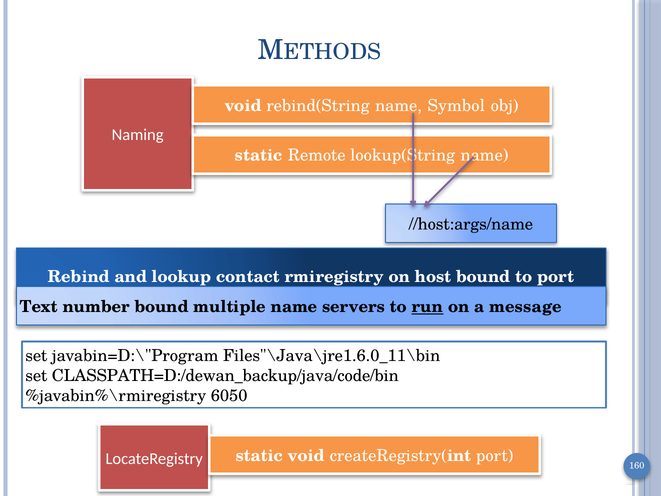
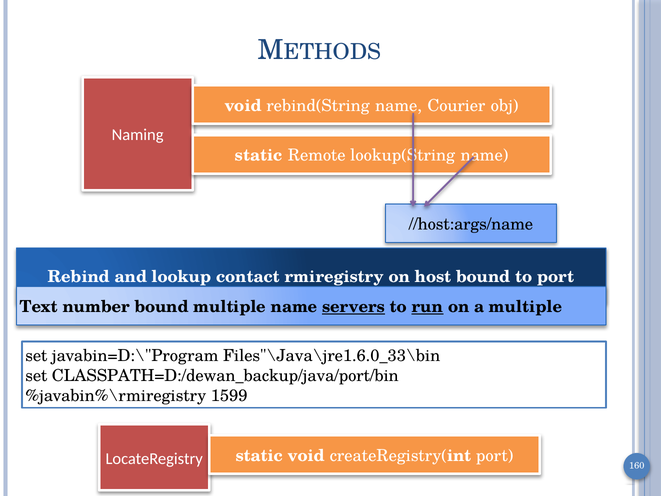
Symbol: Symbol -> Courier (456, 106)
servers underline: none -> present (354, 307)
a message: message -> multiple (526, 307)
Files"\Java\jre1.6.0_11\bin: Files"\Java\jre1.6.0_11\bin -> Files"\Java\jre1.6.0_33\bin (332, 356)
CLASSPATH=D:/dewan_backup/java/code/bin: CLASSPATH=D:/dewan_backup/java/code/bin -> CLASSPATH=D:/dewan_backup/java/port/bin (225, 376)
6050: 6050 -> 1599 (229, 396)
